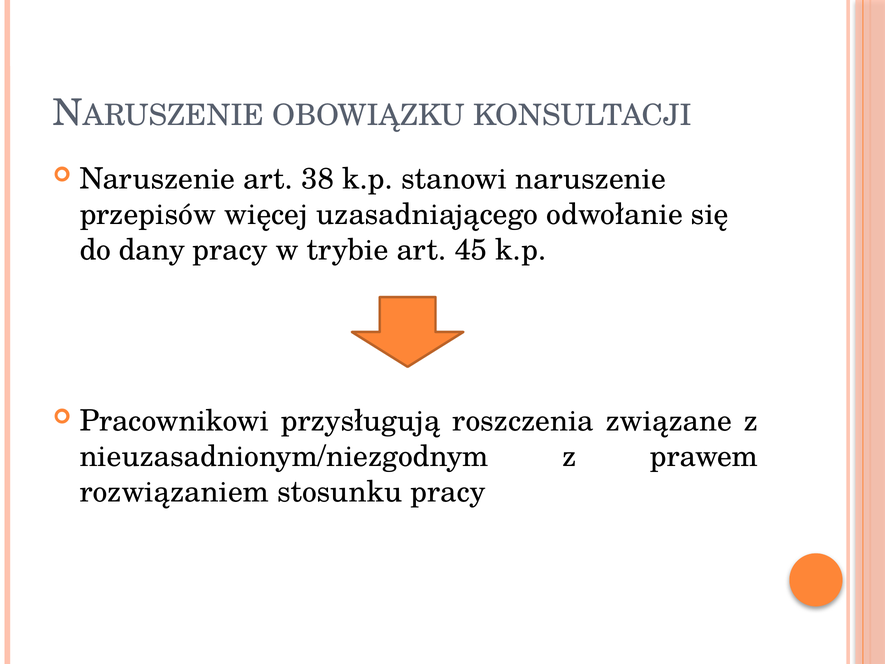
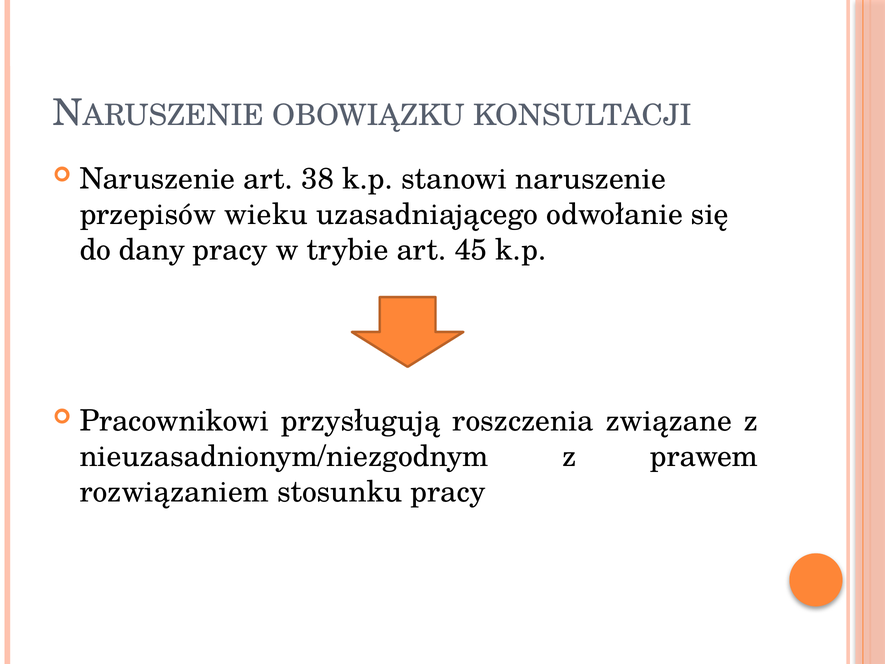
więcej: więcej -> wieku (266, 214)
